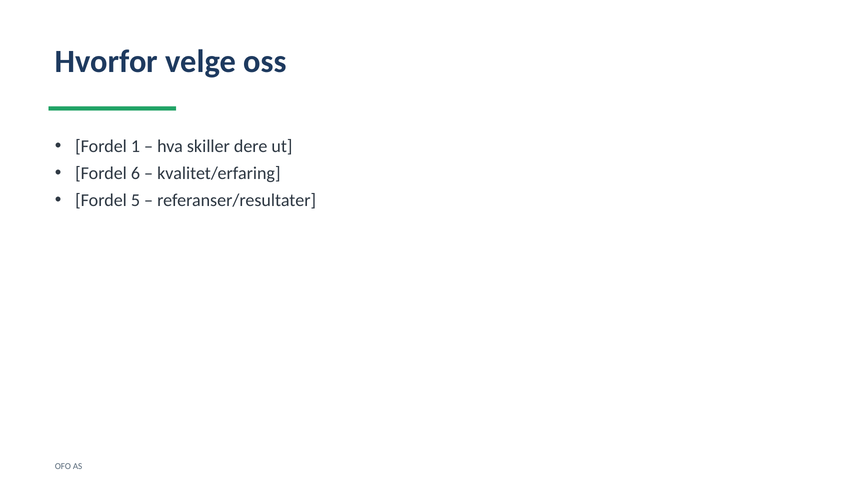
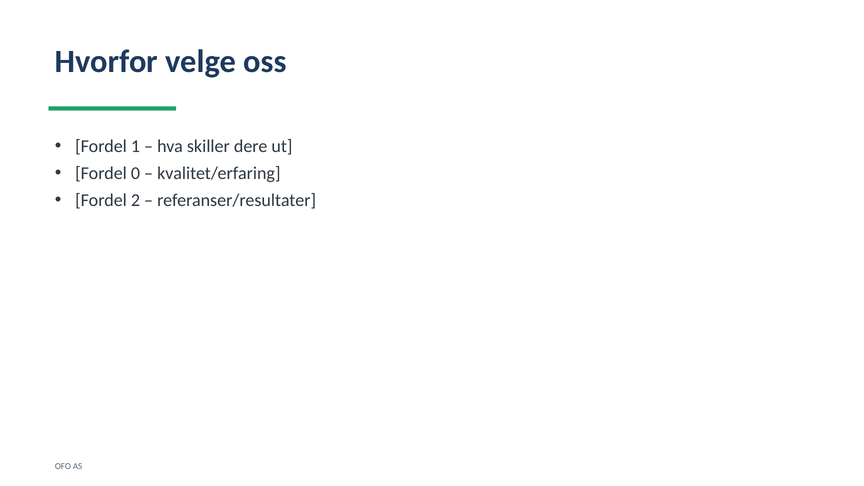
6: 6 -> 0 (135, 173)
5: 5 -> 2 (135, 200)
